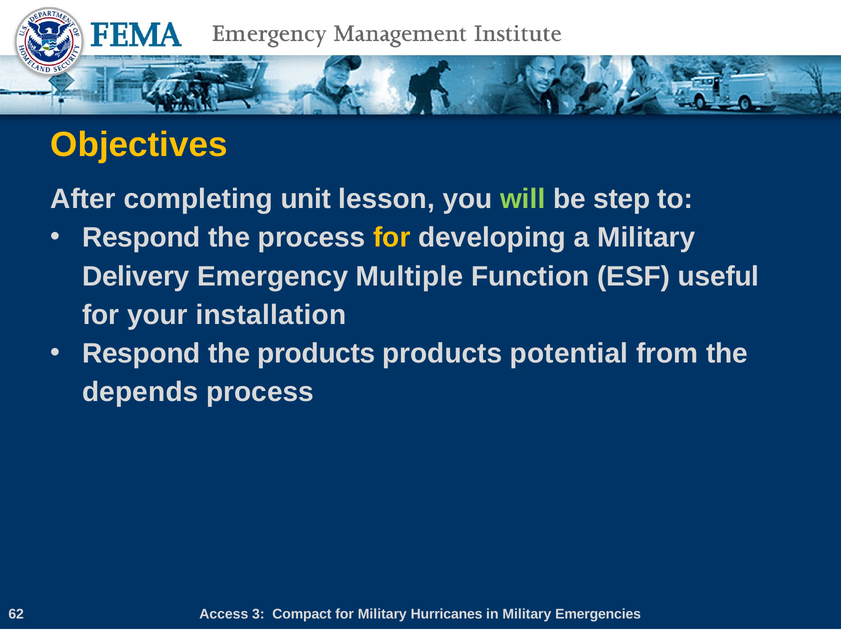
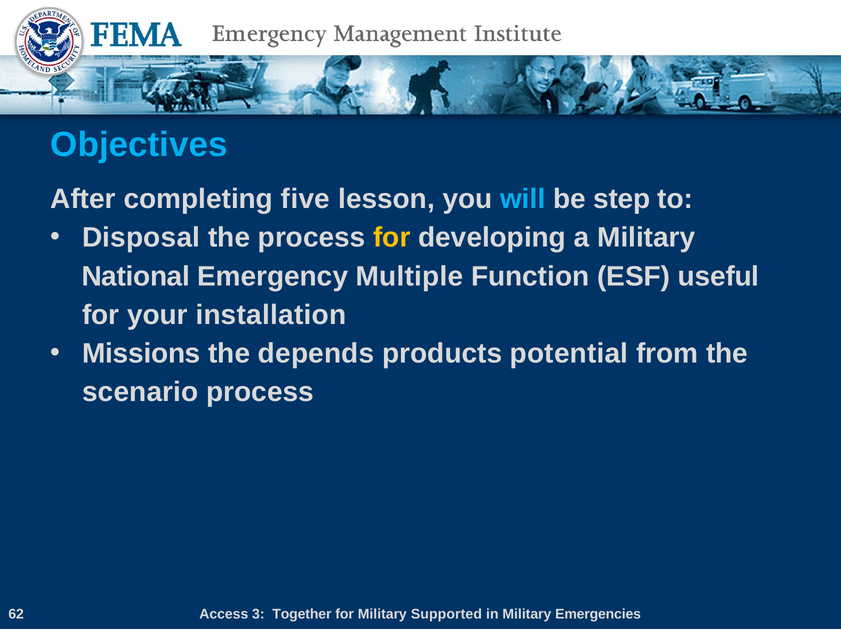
Objectives colour: yellow -> light blue (139, 145)
unit: unit -> five (305, 199)
will colour: light green -> light blue (523, 199)
Respond: Respond -> Disposal (141, 238)
Delivery: Delivery -> National (136, 277)
Respond: Respond -> Missions (141, 354)
the products: products -> depends (316, 354)
depends: depends -> scenario (140, 393)
Compact: Compact -> Together (302, 615)
Hurricanes: Hurricanes -> Supported (446, 615)
